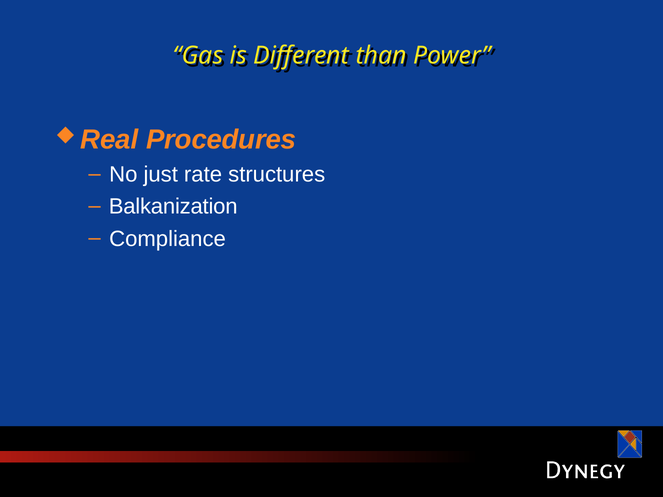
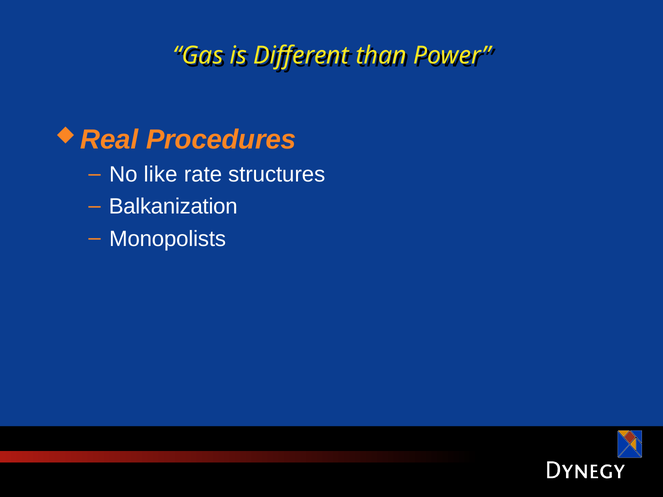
just: just -> like (161, 175)
Compliance: Compliance -> Monopolists (168, 239)
